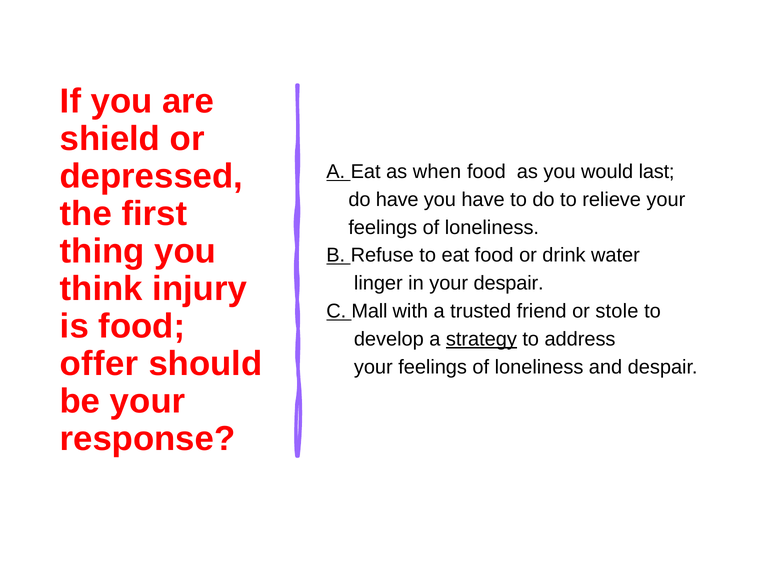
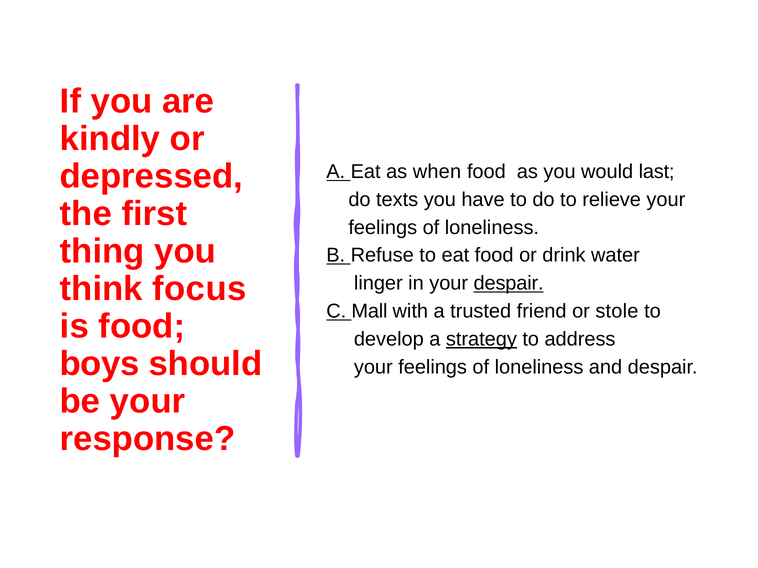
shield: shield -> kindly (110, 139)
do have: have -> texts (397, 200)
injury: injury -> focus (199, 289)
despair underline: none -> present (509, 284)
offer: offer -> boys (100, 364)
